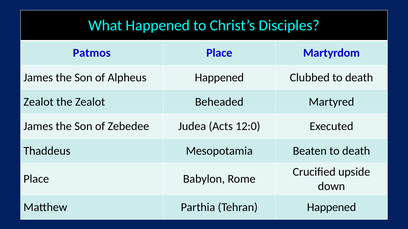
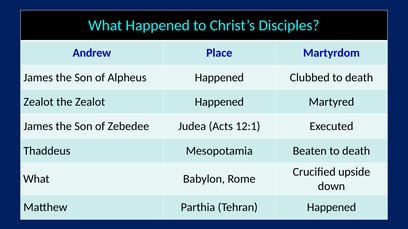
Patmos: Patmos -> Andrew (92, 53)
Zealot Beheaded: Beheaded -> Happened (219, 102)
12:0: 12:0 -> 12:1 (248, 127)
Place: Place -> What (36, 179)
